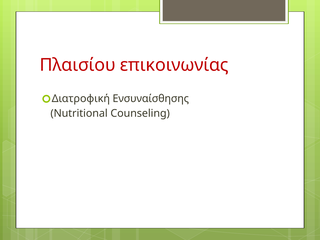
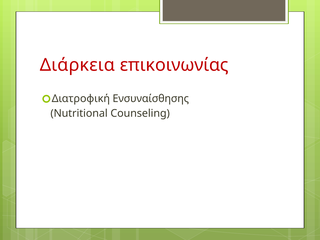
Πλαισίου: Πλαισίου -> Διάρκεια (77, 65)
